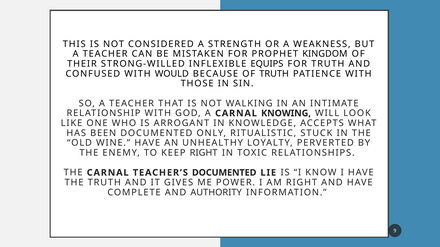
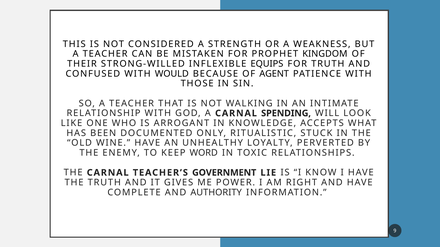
OF TRUTH: TRUTH -> AGENT (274, 74)
KNOWING: KNOWING -> SPENDING (286, 113)
KEEP RIGHT: RIGHT -> WORD (204, 153)
TEACHER’S DOCUMENTED: DOCUMENTED -> GOVERNMENT (224, 173)
